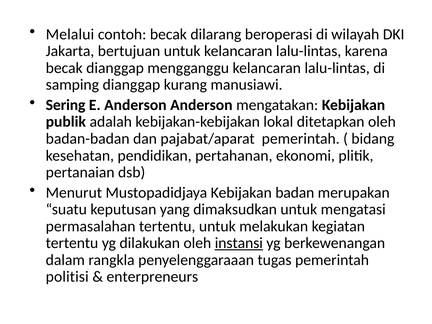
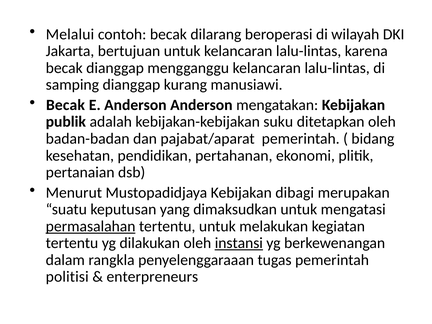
Sering: Sering -> Becak (65, 105)
lokal: lokal -> suku (278, 122)
badan: badan -> dibagi (295, 193)
permasalahan underline: none -> present (91, 226)
